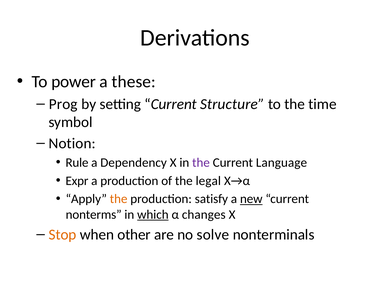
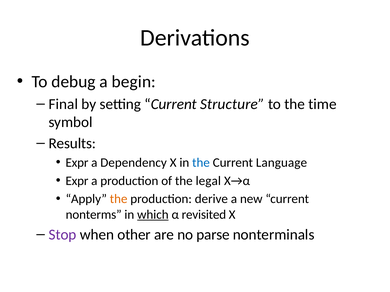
power: power -> debug (74, 82)
these: these -> begin (134, 82)
Prog: Prog -> Final (63, 104)
Notion: Notion -> Results (72, 144)
Rule: Rule -> Expr (77, 163)
the colour: purple -> blue (201, 163)
satisfy: satisfy -> derive (211, 199)
new underline: present -> none (251, 199)
changes: changes -> revisited (204, 215)
Stop colour: orange -> purple (63, 235)
solve: solve -> parse (213, 235)
